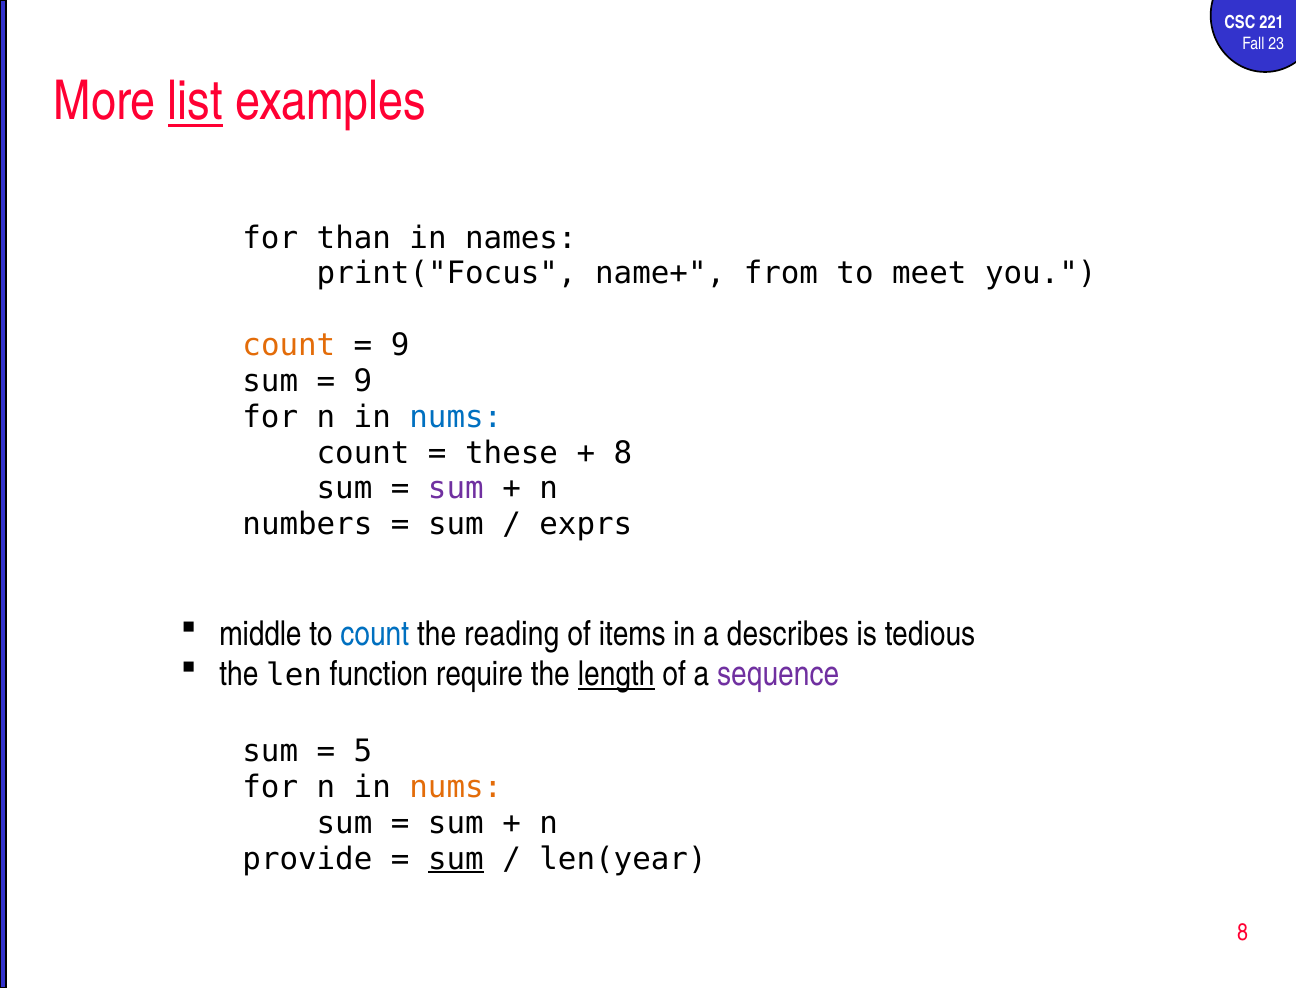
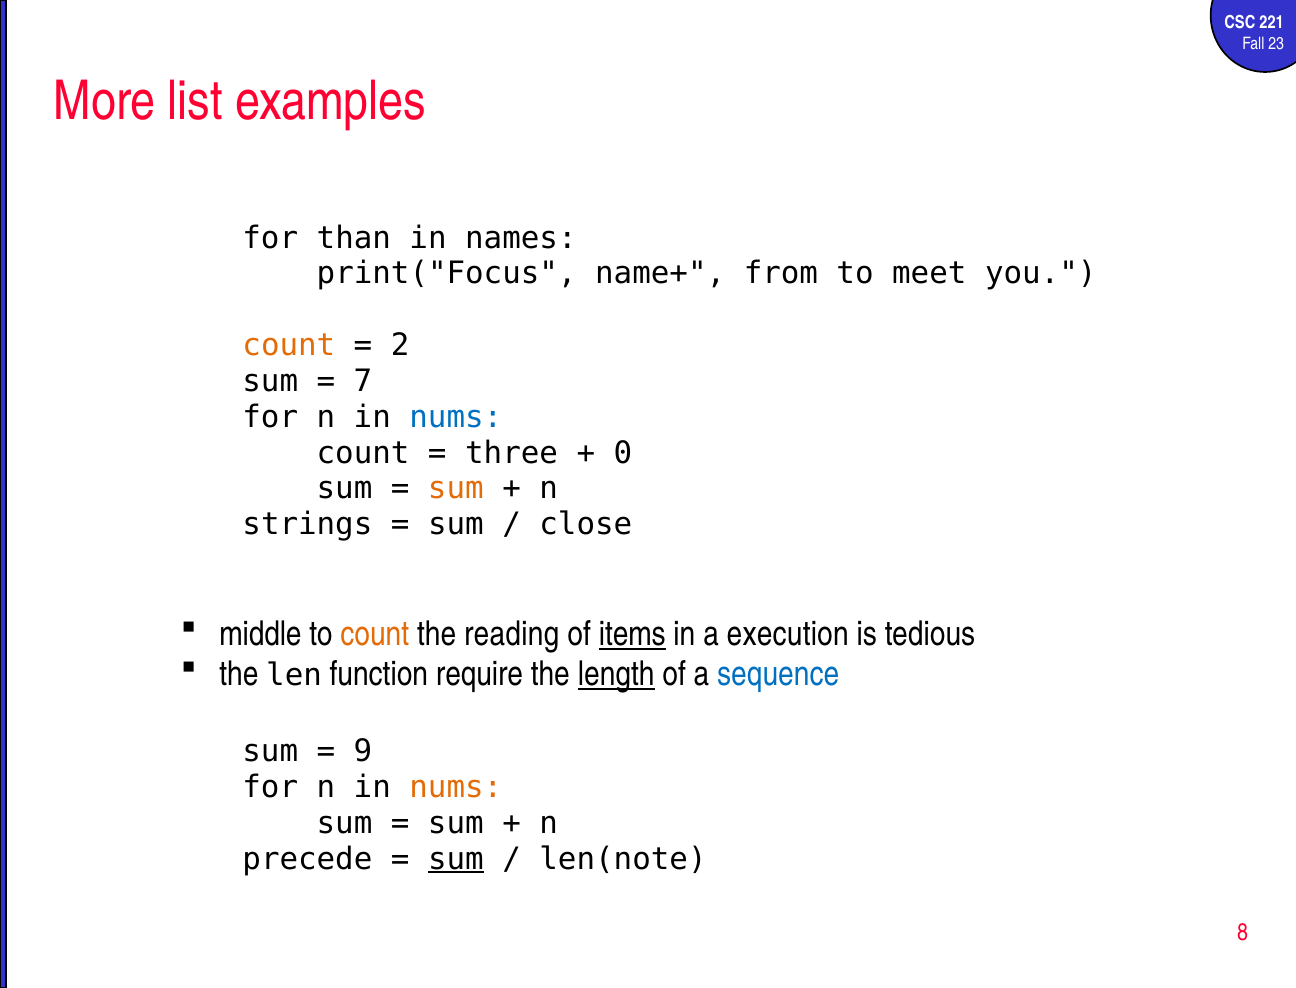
list underline: present -> none (195, 101)
9: 9 -> 2 (400, 345)
9: 9 -> 7 (363, 381)
these: these -> three (512, 453)
8: 8 -> 0 (623, 453)
sum colour: purple -> orange (456, 488)
numbers: numbers -> strings (307, 524)
exprs: exprs -> close (586, 524)
count colour: blue -> orange (375, 634)
items underline: none -> present (632, 634)
describes: describes -> execution (788, 634)
sequence colour: purple -> blue (778, 674)
5: 5 -> 9 (363, 751)
provide: provide -> precede (307, 858)
len(year: len(year -> len(note (623, 858)
